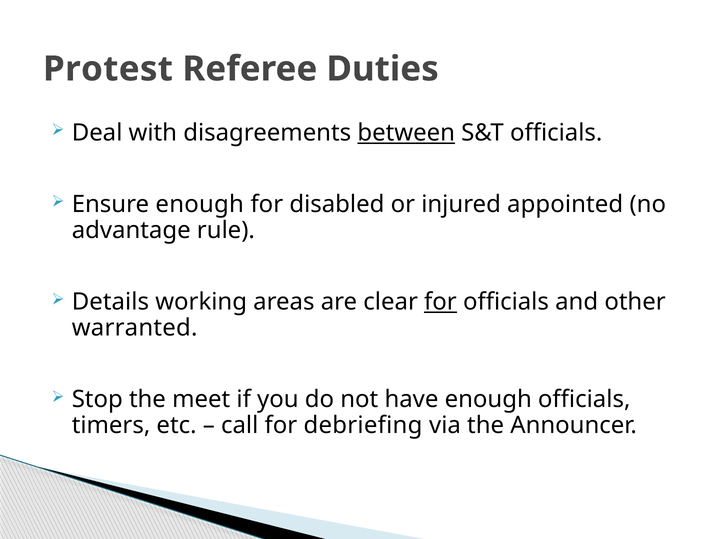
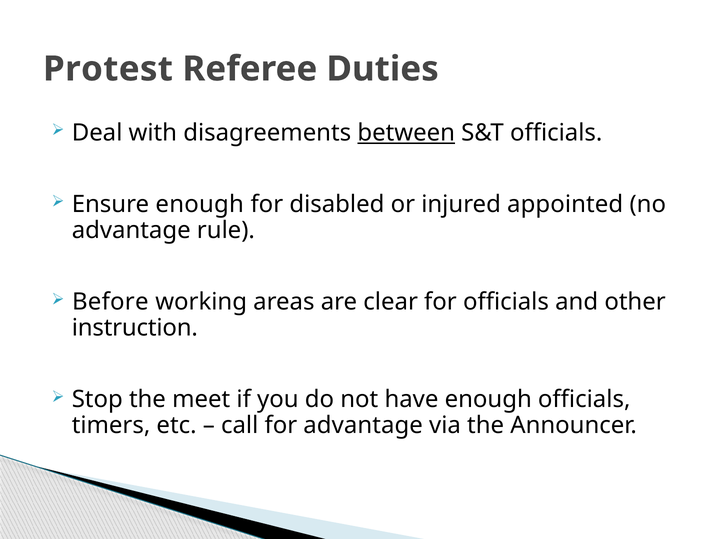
Details: Details -> Before (110, 302)
for underline: present -> none (440, 302)
warranted: warranted -> instruction (135, 328)
for debriefing: debriefing -> advantage (363, 426)
